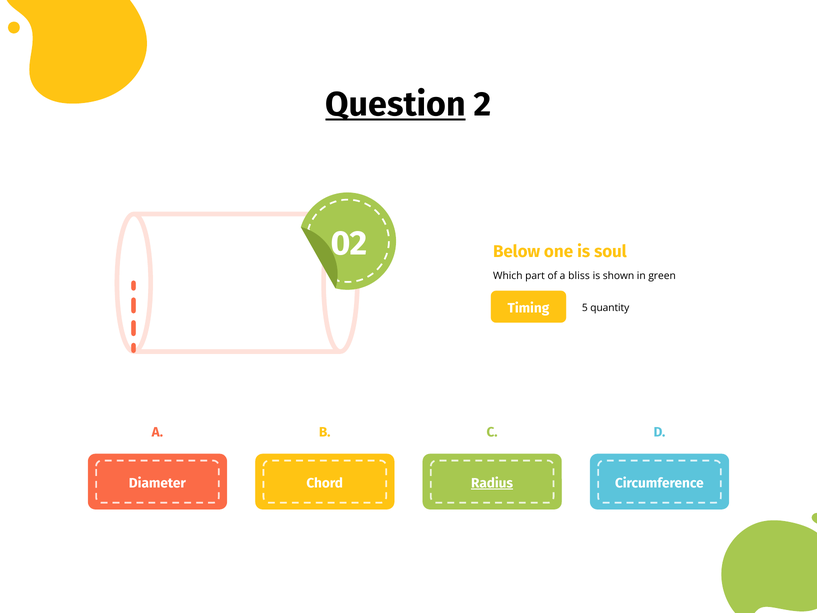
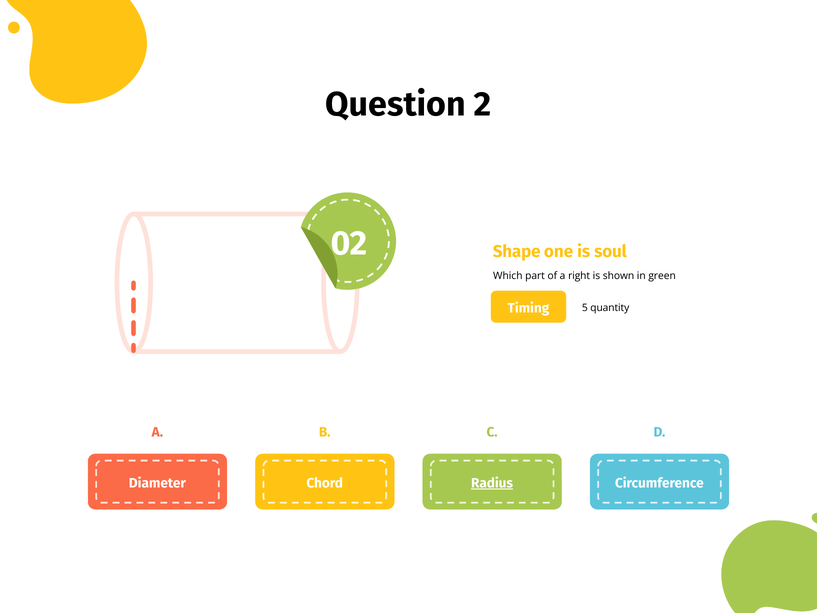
Question underline: present -> none (396, 105)
Below: Below -> Shape (517, 251)
bliss: bliss -> right (579, 276)
